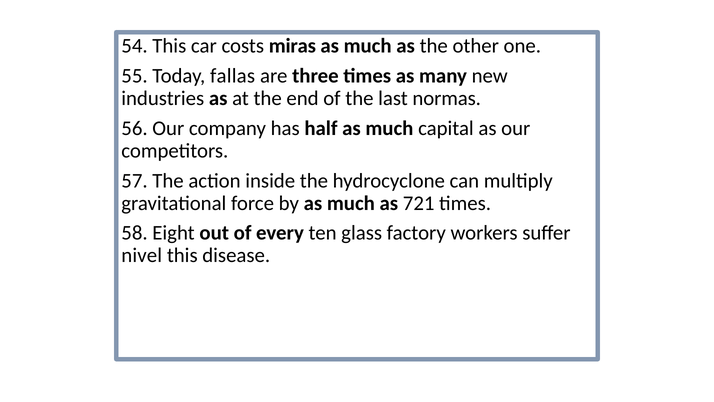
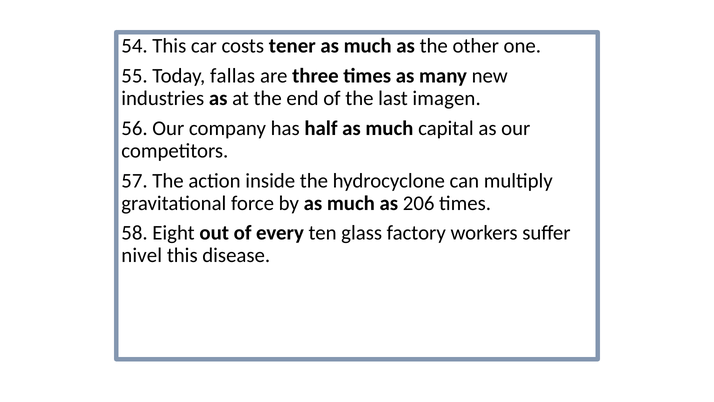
miras: miras -> tener (292, 46)
normas: normas -> imagen (447, 98)
721: 721 -> 206 (419, 203)
